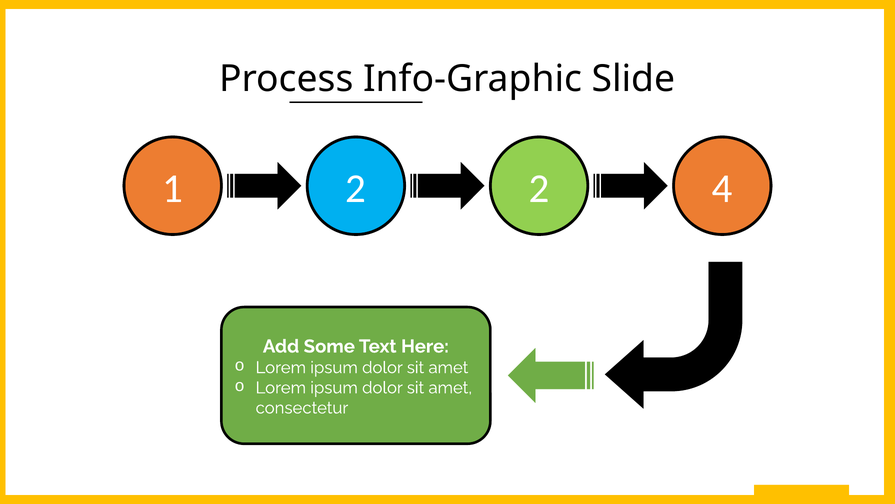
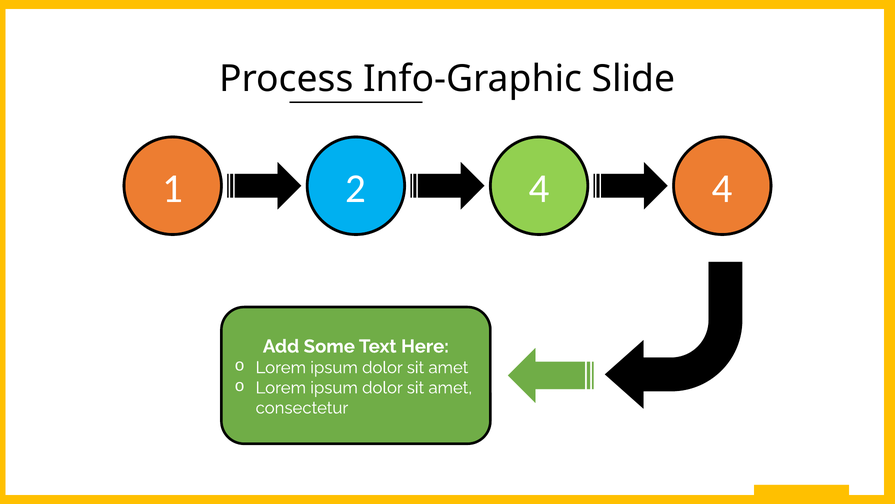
2 2: 2 -> 4 (539, 188)
